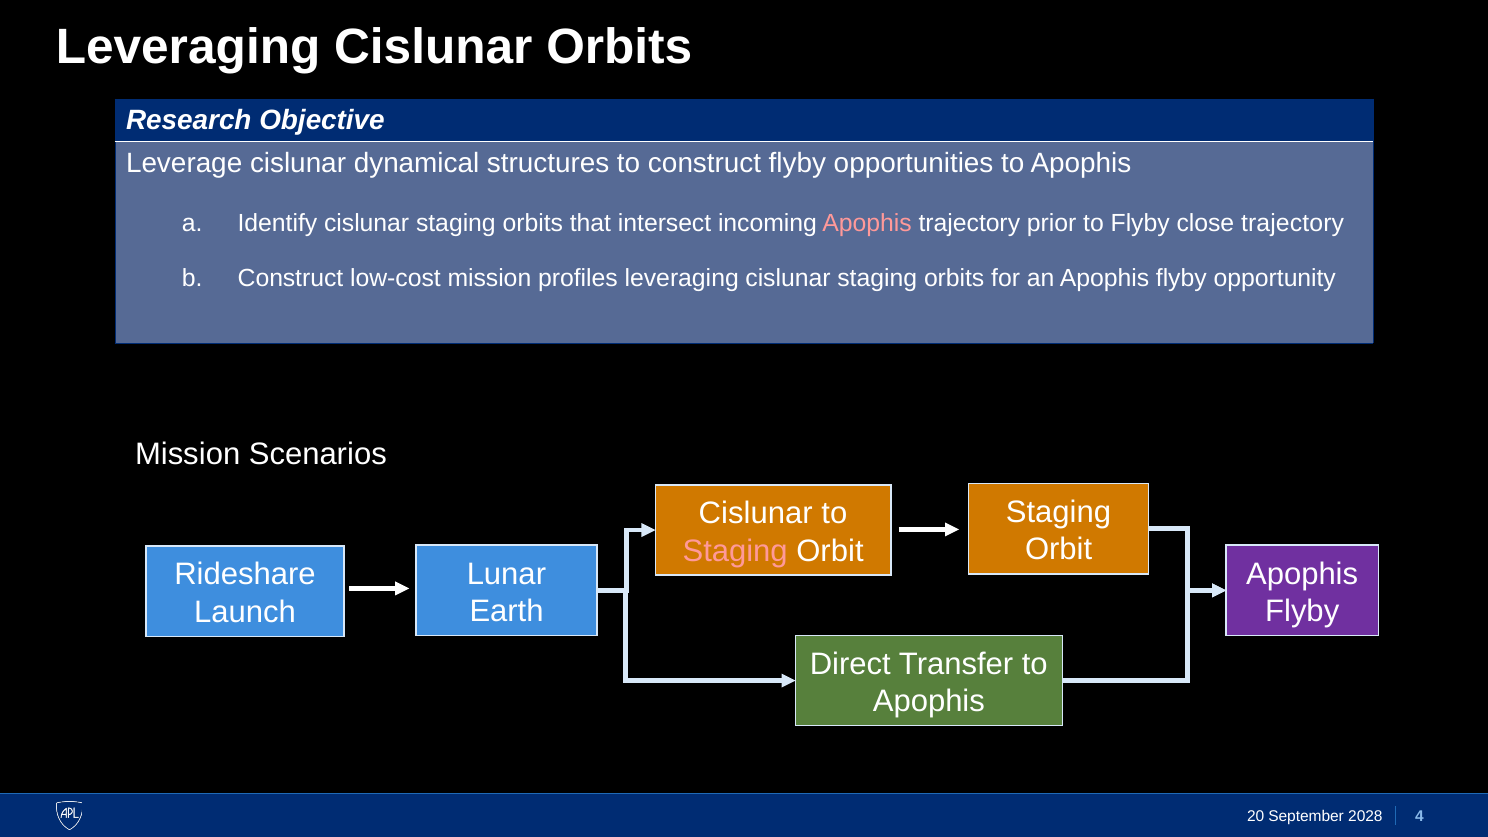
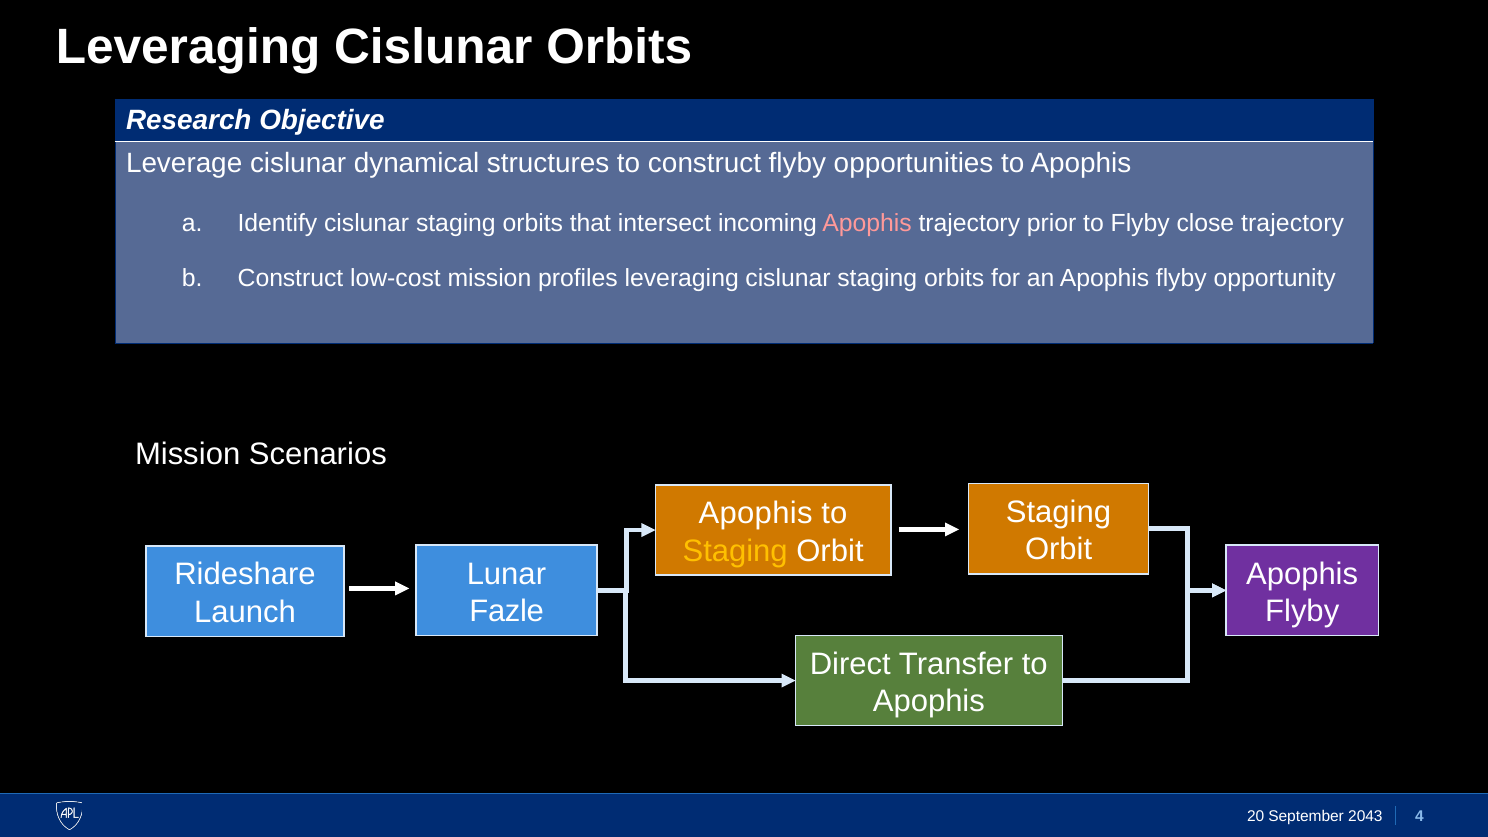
Cislunar: Cislunar -> Apophis (756, 514)
Staging colour: pink -> yellow (735, 551)
Earth: Earth -> Fazle (507, 611)
2028: 2028 -> 2043 (1365, 816)
